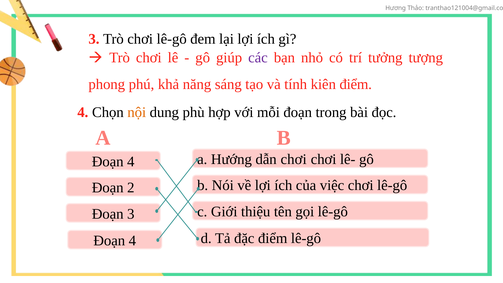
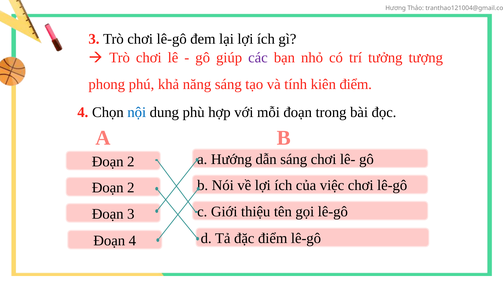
nội colour: orange -> blue (137, 112)
dẫn chơi: chơi -> sáng (294, 159)
4: 4 -> 2 (131, 162)
